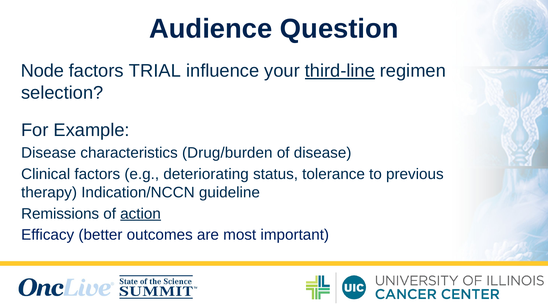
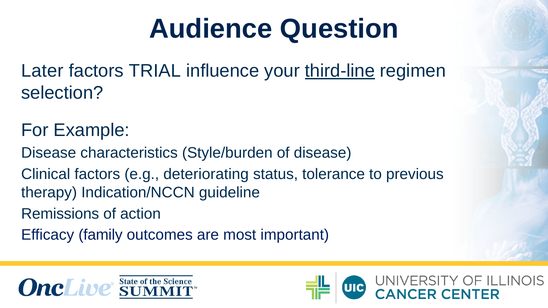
Node: Node -> Later (42, 71)
Drug/burden: Drug/burden -> Style/burden (227, 153)
action underline: present -> none (141, 214)
better: better -> family (101, 235)
